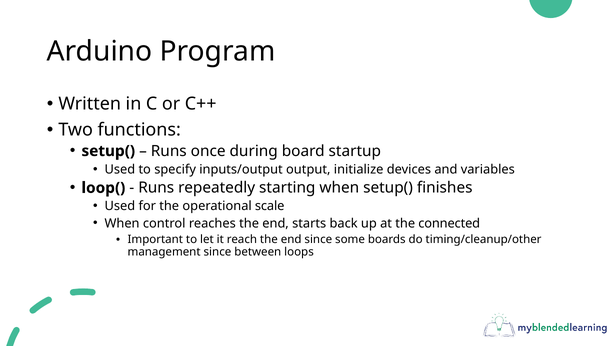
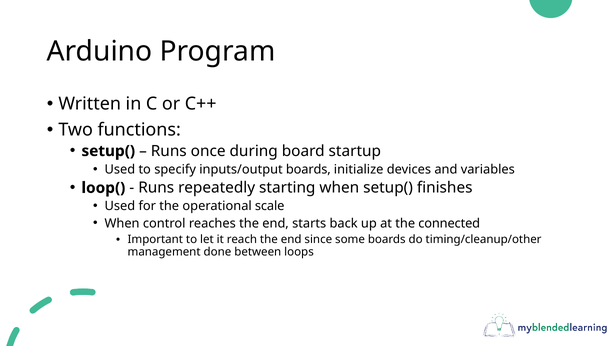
inputs/output output: output -> boards (308, 169)
management since: since -> done (217, 252)
